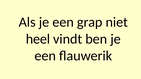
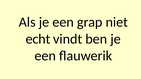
heel: heel -> echt (38, 39)
